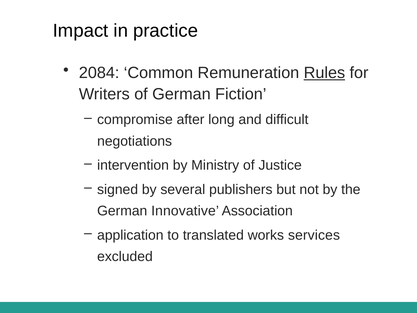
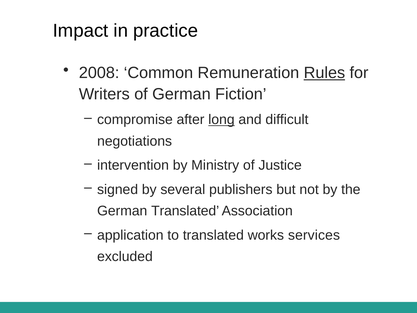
2084: 2084 -> 2008 (99, 73)
long underline: none -> present (221, 120)
German Innovative: Innovative -> Translated (185, 211)
